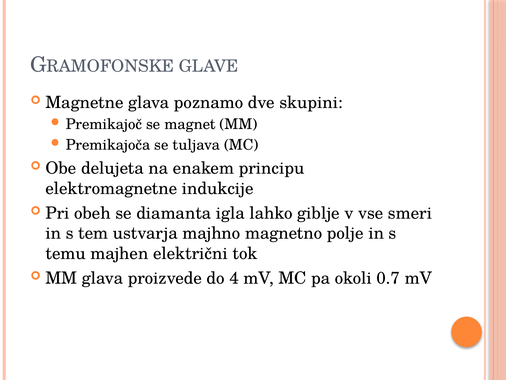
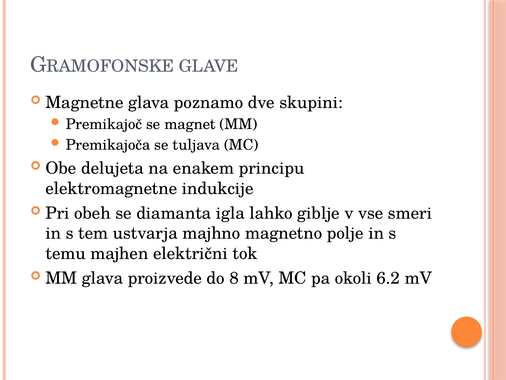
4: 4 -> 8 (234, 278)
0.7: 0.7 -> 6.2 (388, 278)
